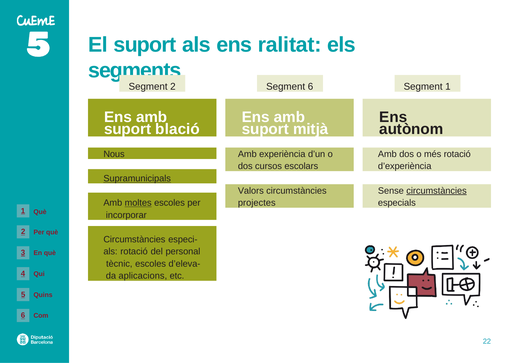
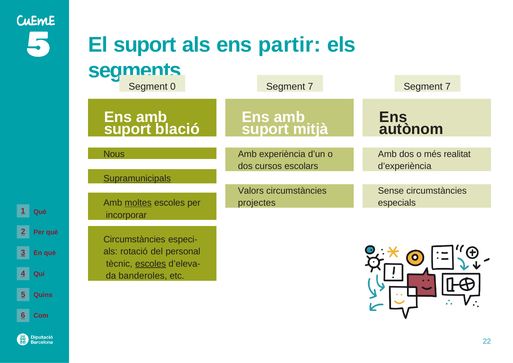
ralitat: ralitat -> partir (289, 45)
Segment 2: 2 -> 0 (173, 87)
6: 6 -> 7 (310, 87)
1: 1 -> 7 (448, 87)
més rotació: rotació -> realitat (457, 154)
circumstàncies underline: present -> none (437, 191)
escoles underline: none -> present (151, 264)
aplicacions: aplicacions -> banderoles (143, 276)
